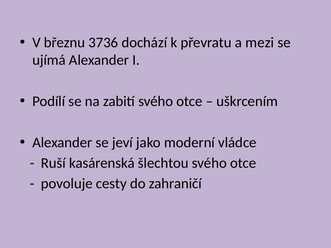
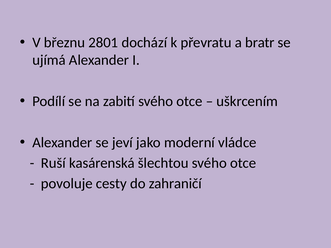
3736: 3736 -> 2801 (103, 43)
mezi: mezi -> bratr (260, 43)
